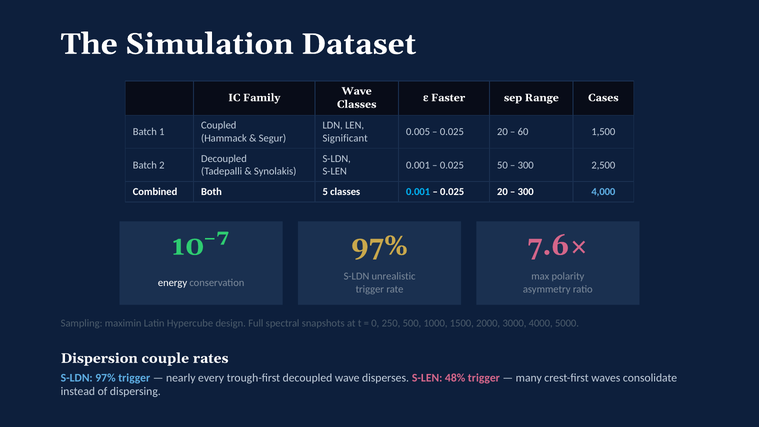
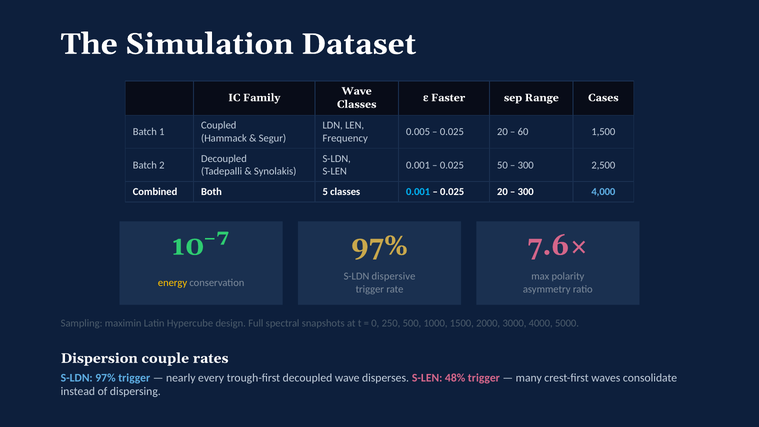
Significant: Significant -> Frequency (345, 138)
unrealistic: unrealistic -> dispersive (393, 276)
energy colour: white -> yellow (173, 283)
